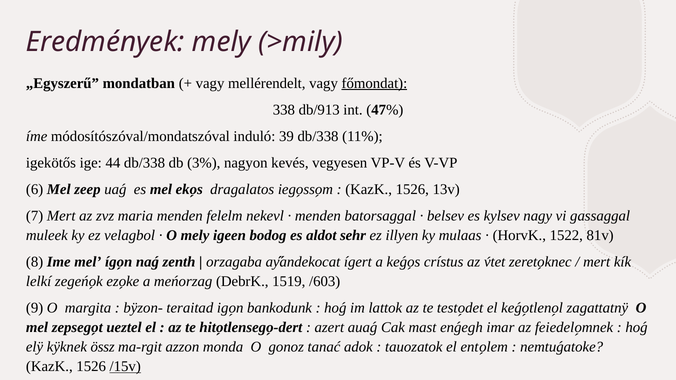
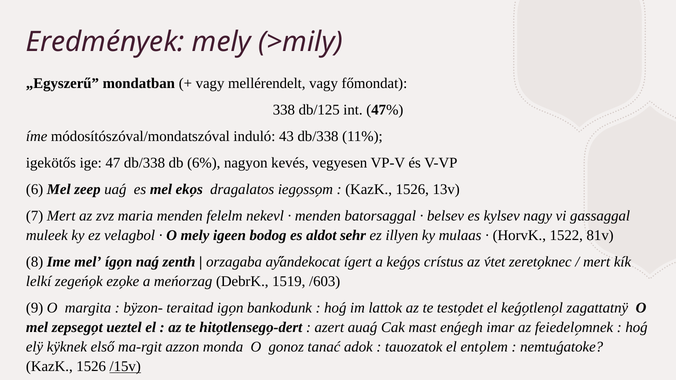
főmondat underline: present -> none (374, 83)
db/913: db/913 -> db/125 (319, 110)
39: 39 -> 43 (286, 136)
44: 44 -> 47 (113, 163)
3%: 3% -> 6% (204, 163)
össz: össz -> első (103, 347)
